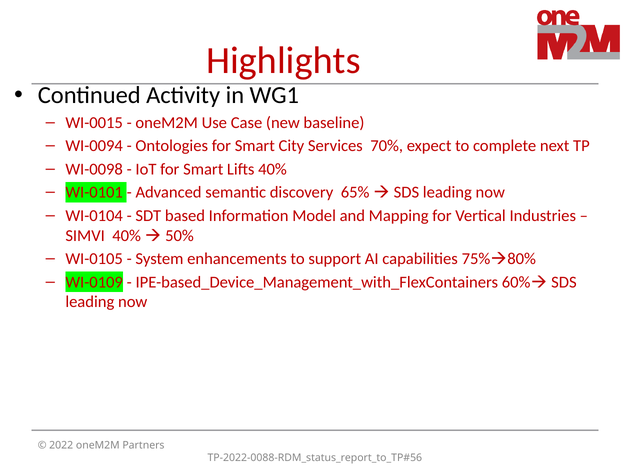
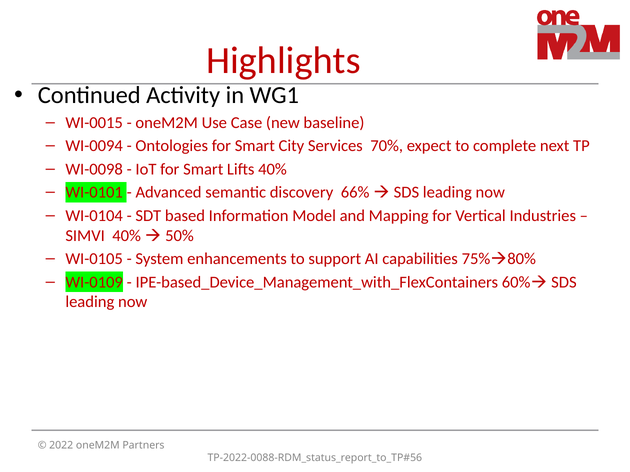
65%: 65% -> 66% (355, 193)
